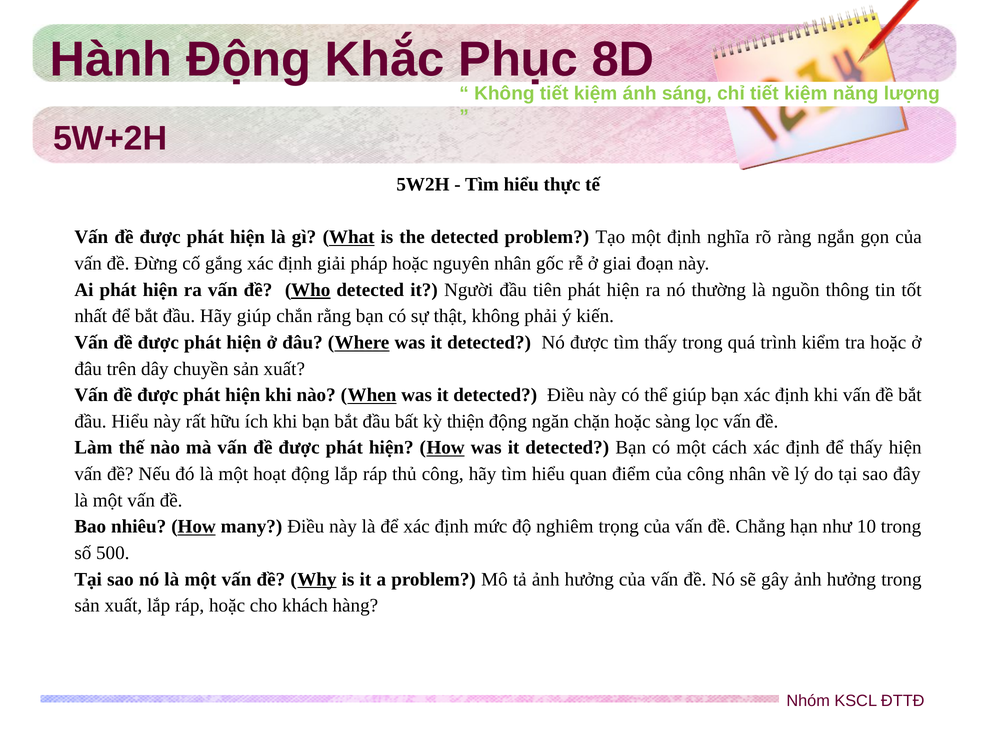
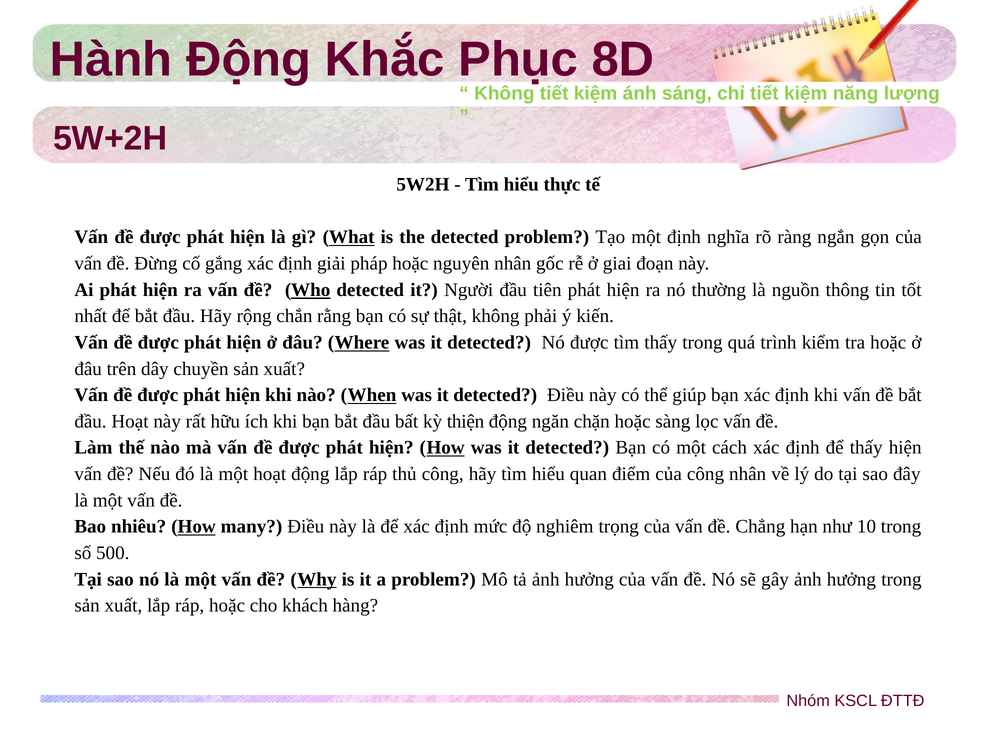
Hãy giúp: giúp -> rộng (254, 316)
đầu Hiểu: Hiểu -> Hoạt (130, 421)
